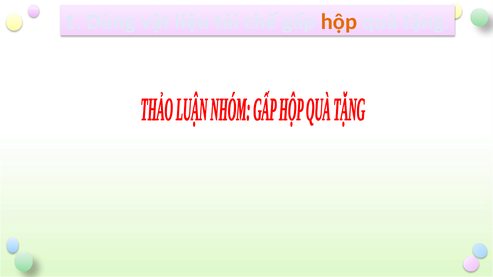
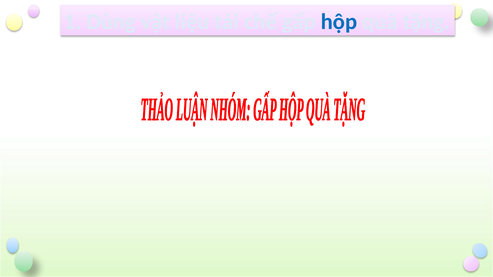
hộp colour: orange -> blue (339, 22)
